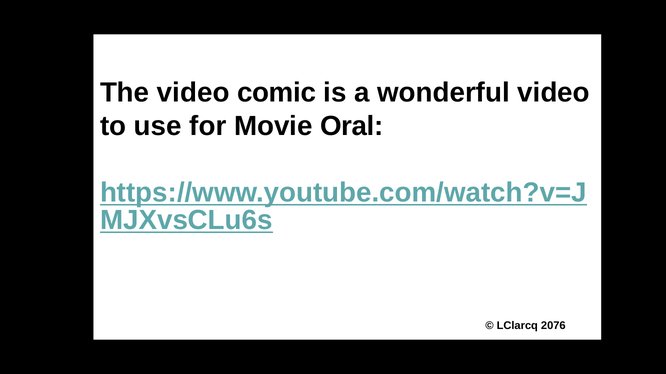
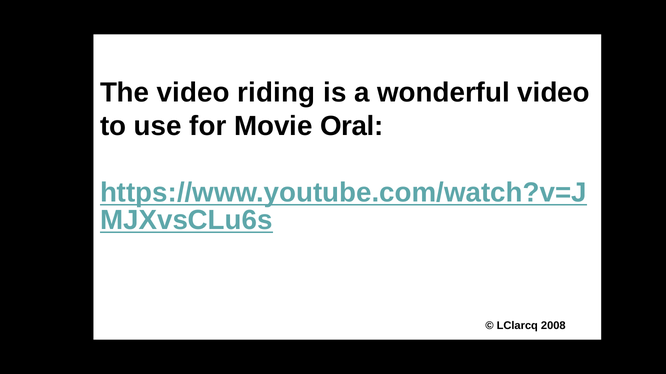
comic: comic -> riding (276, 93)
2076: 2076 -> 2008 (553, 326)
